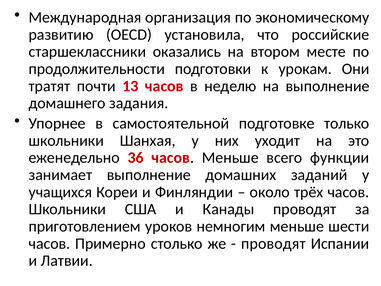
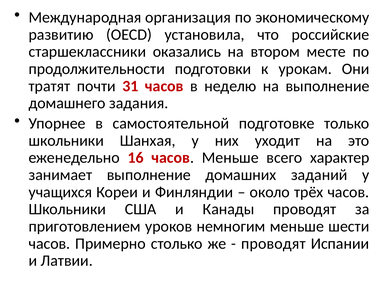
13: 13 -> 31 (130, 86)
36: 36 -> 16 (136, 158)
функции: функции -> характер (340, 158)
